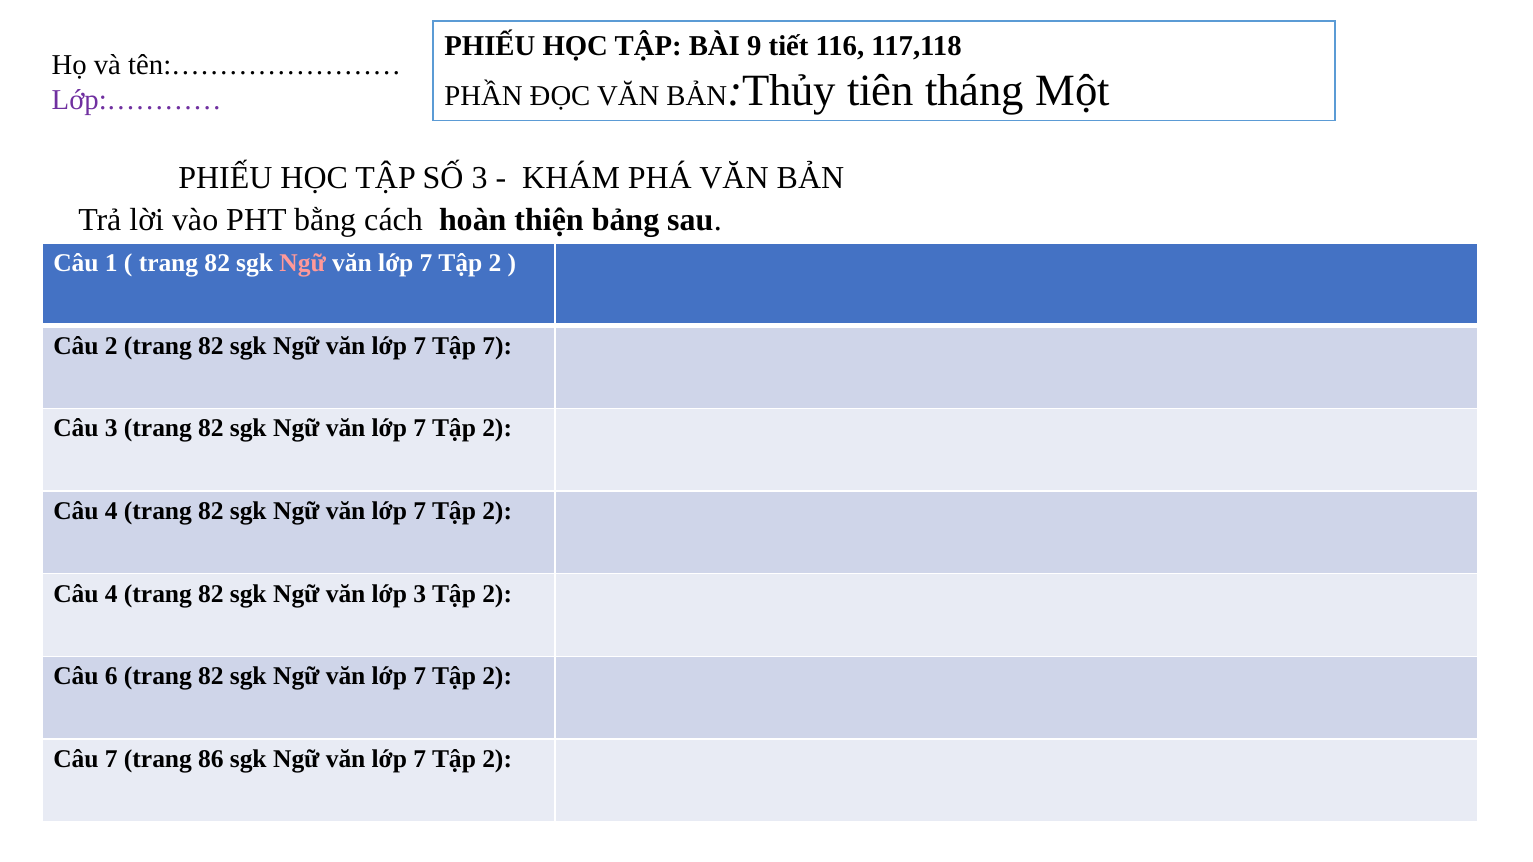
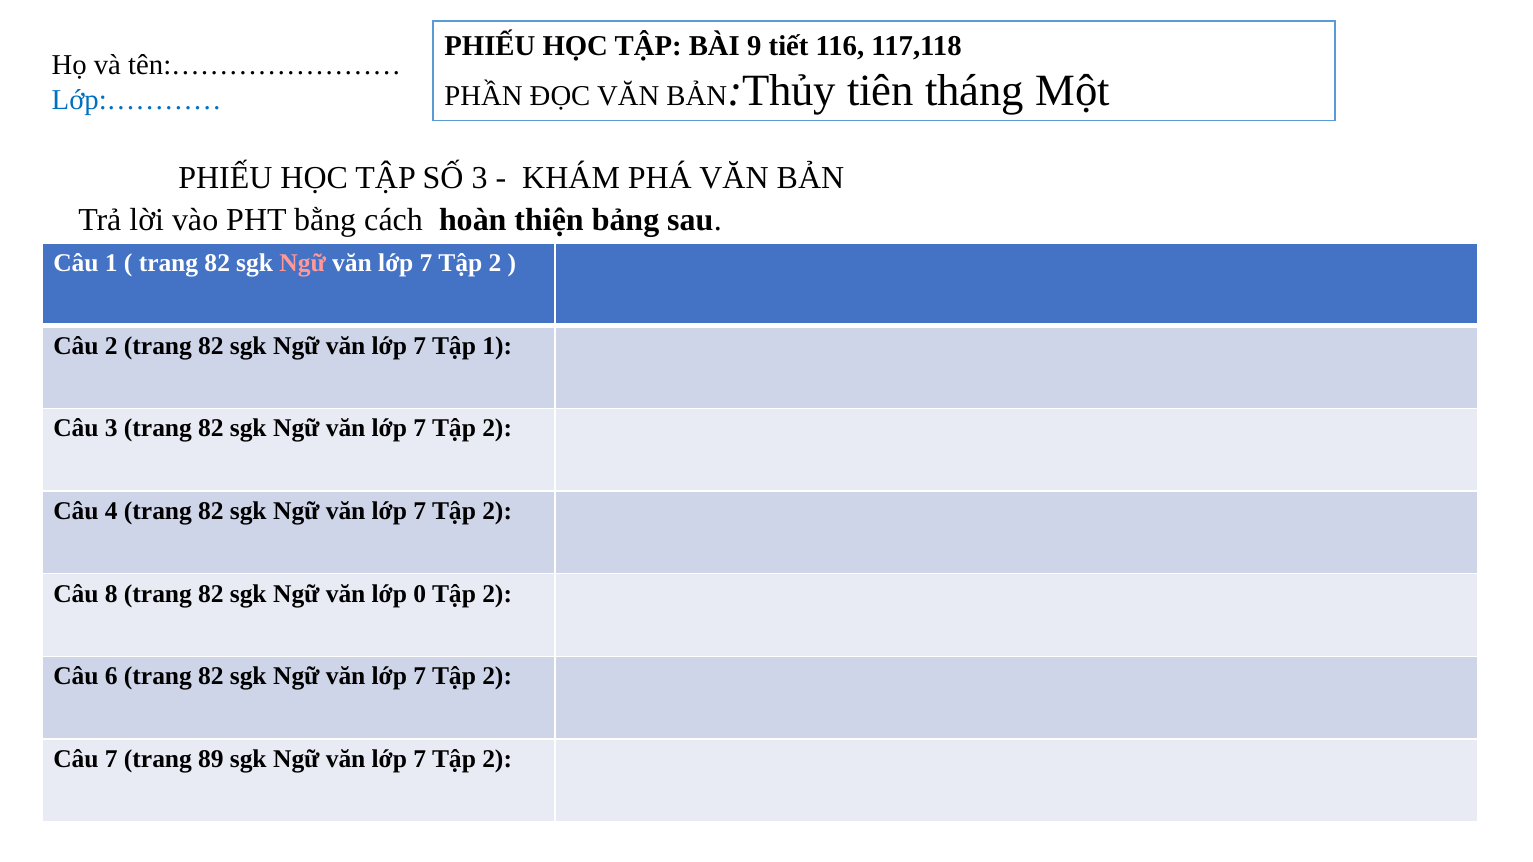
Lớp:………… colour: purple -> blue (137, 100)
Tập 7: 7 -> 1 (497, 346)
4: 4 -> 8 (111, 594)
lớp 3: 3 -> 0 (420, 594)
86: 86 -> 89 (211, 759)
